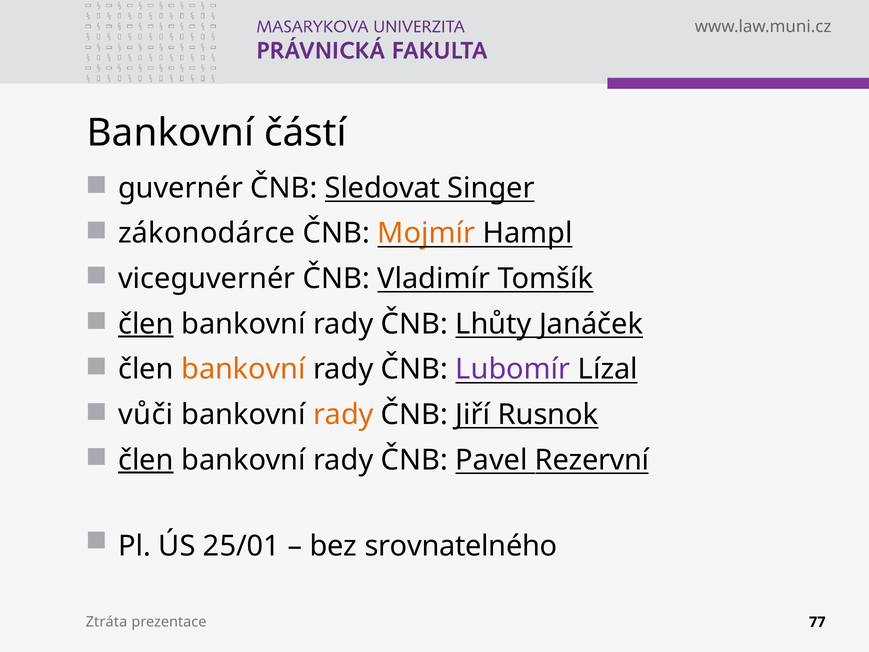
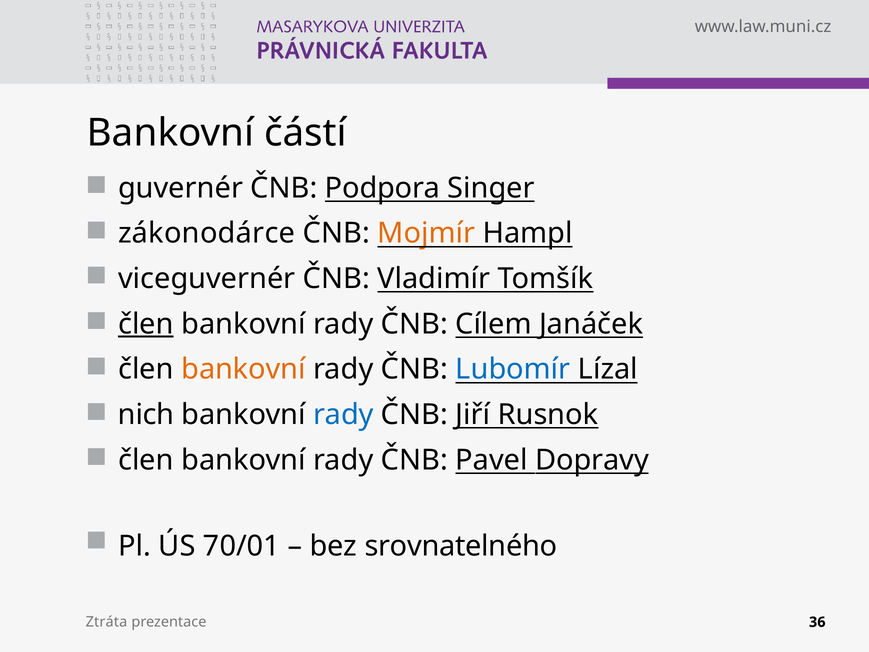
Sledovat: Sledovat -> Podpora (383, 188)
Lhůty: Lhůty -> Cílem (494, 324)
Lubomír colour: purple -> blue (513, 369)
vůči: vůči -> nich (146, 415)
rady colour: orange -> blue (343, 415)
člen underline: present -> none (146, 460)
Rezervní: Rezervní -> Dopravy (592, 460)
25/01: 25/01 -> 70/01 (241, 546)
77: 77 -> 36 (817, 622)
